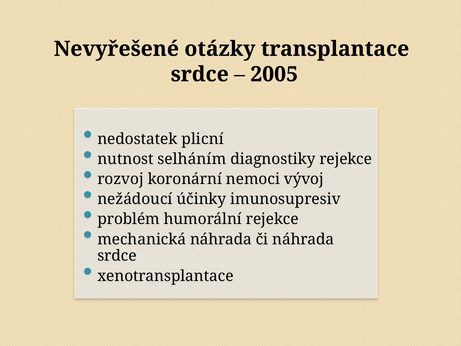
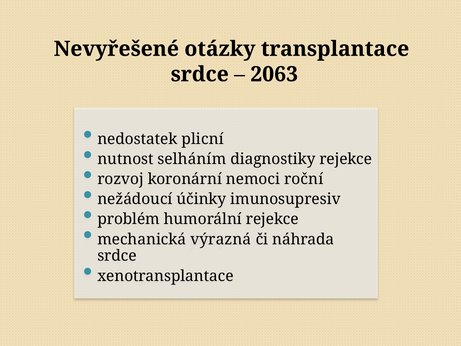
2005: 2005 -> 2063 (274, 74)
vývoj: vývoj -> roční (304, 179)
mechanická náhrada: náhrada -> výrazná (221, 239)
